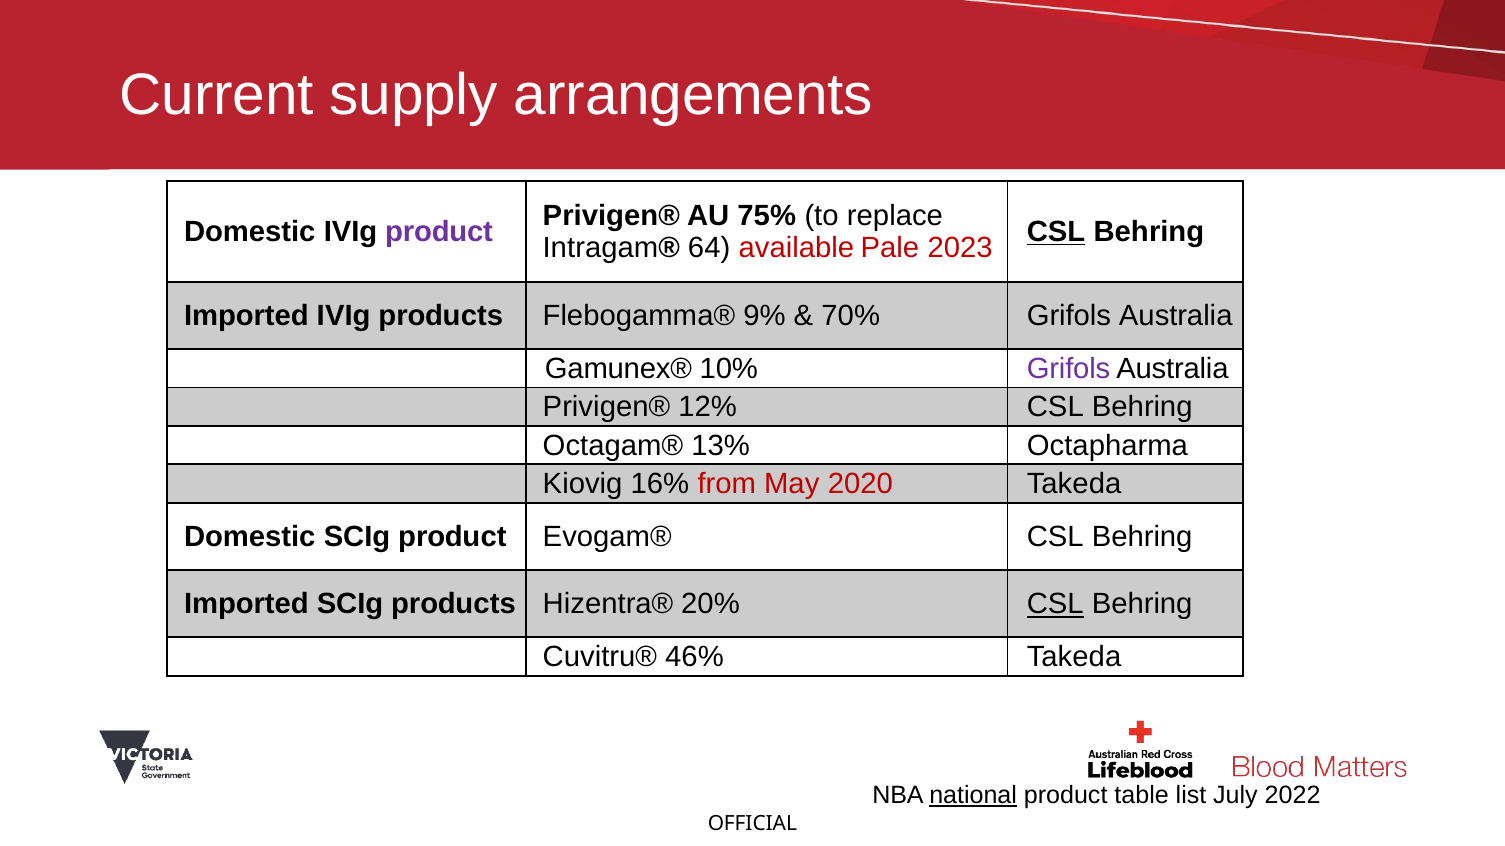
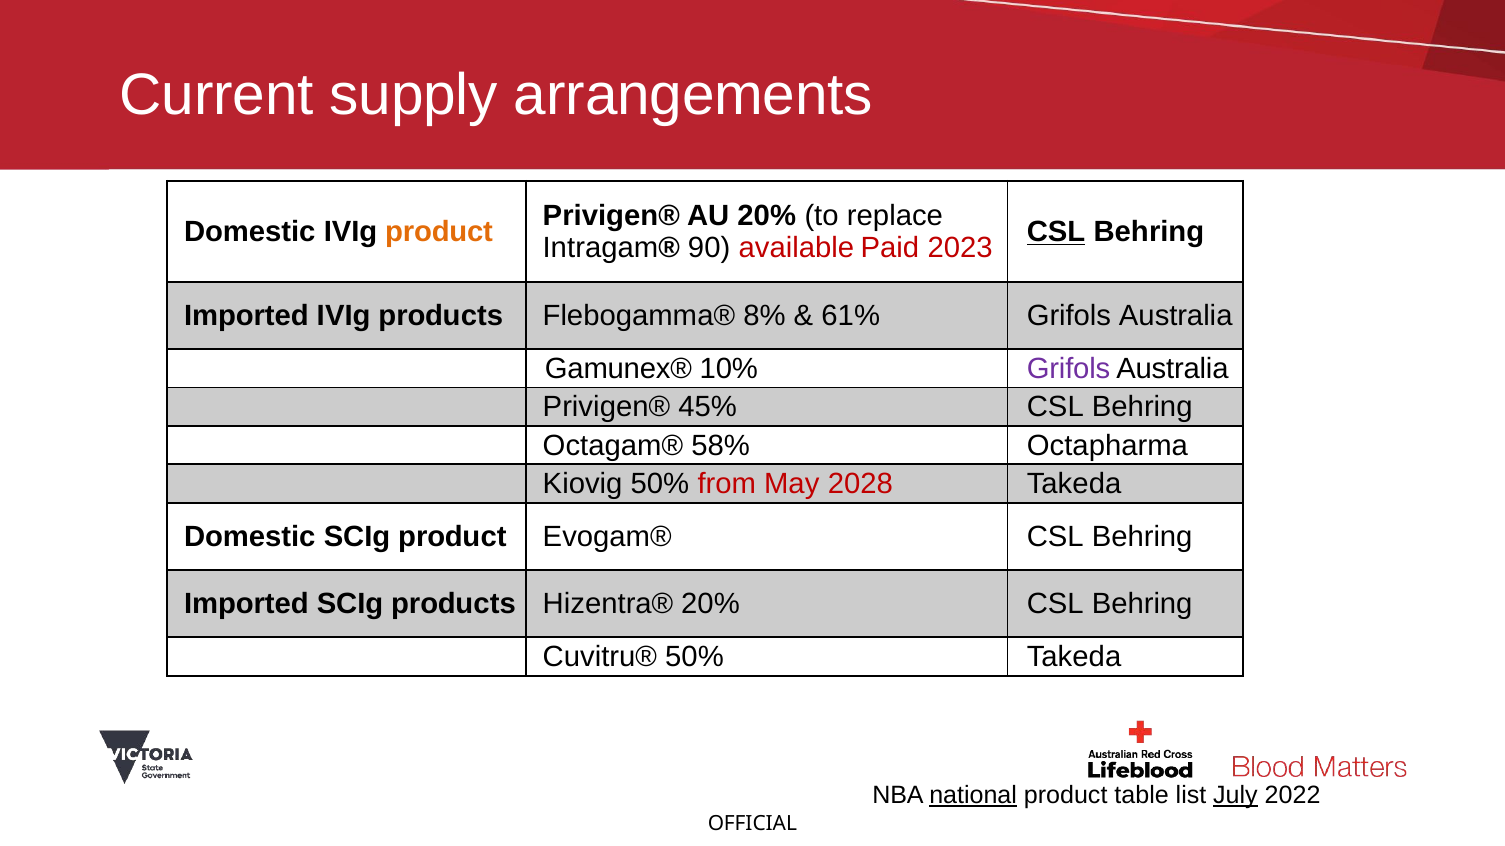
AU 75%: 75% -> 20% (767, 216)
product colour: purple -> orange (439, 232)
64: 64 -> 90 (709, 248)
Pale: Pale -> Paid (890, 248)
9%: 9% -> 8% (764, 316)
70%: 70% -> 61% (851, 316)
12%: 12% -> 45% (708, 407)
13%: 13% -> 58% (721, 446)
Kiovig 16%: 16% -> 50% (660, 484)
2020: 2020 -> 2028 (860, 484)
CSL underline: present -> none (1055, 605)
Cuvitru® 46%: 46% -> 50% (695, 657)
July underline: none -> present (1235, 796)
